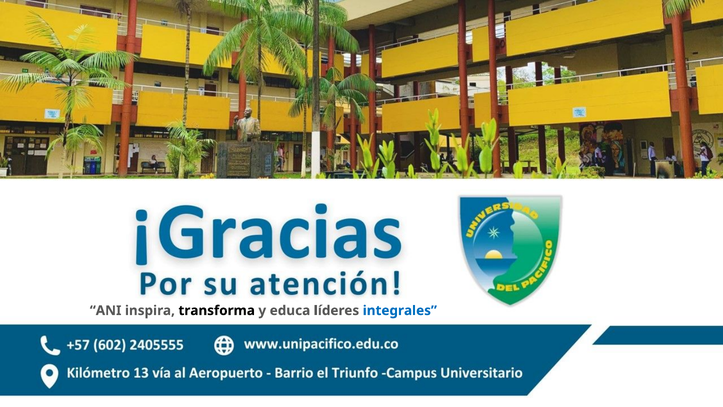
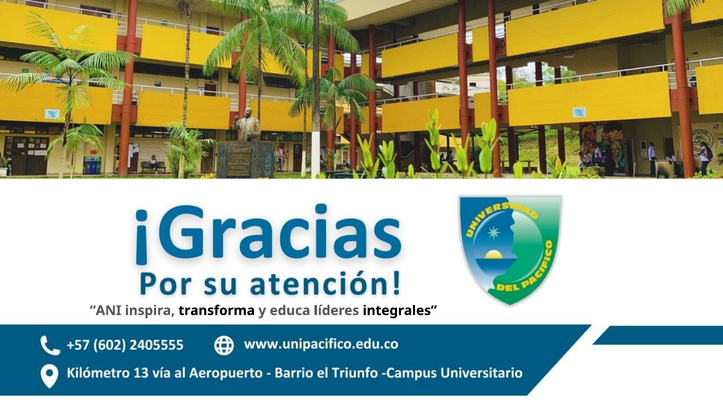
integrales colour: blue -> black (400, 310)
